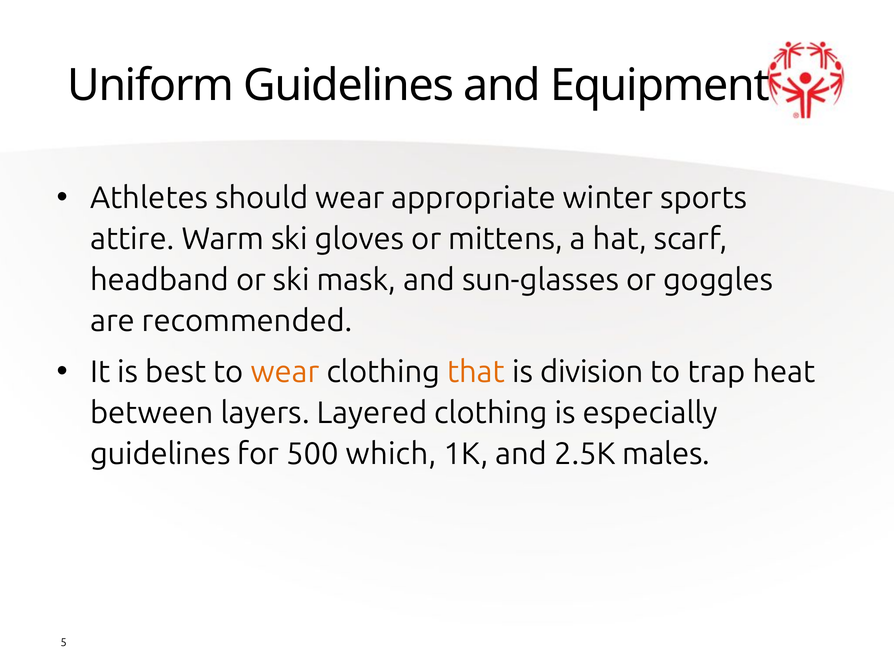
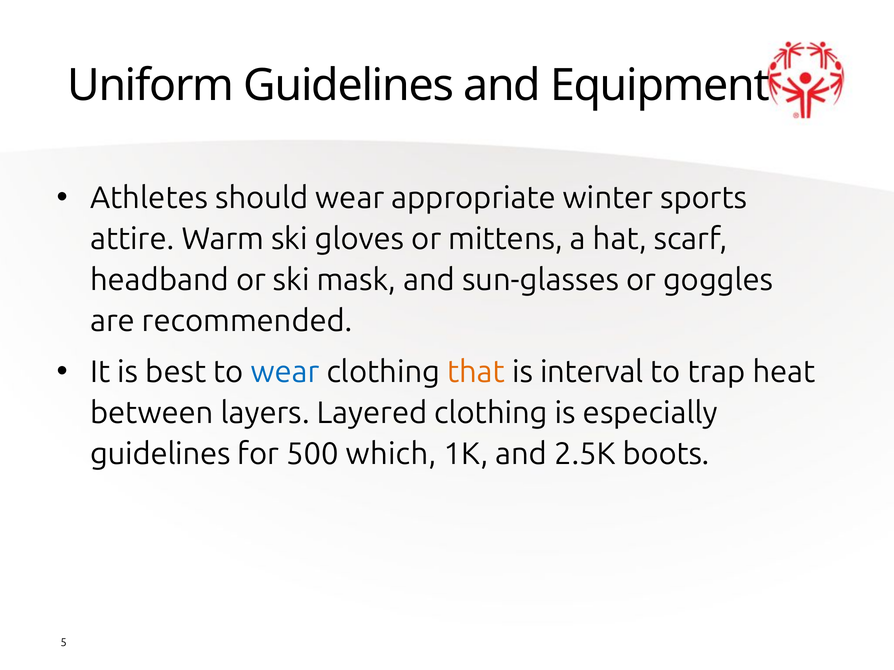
wear colour: orange -> blue (285, 373)
division: division -> interval (592, 373)
males: males -> boots (666, 454)
